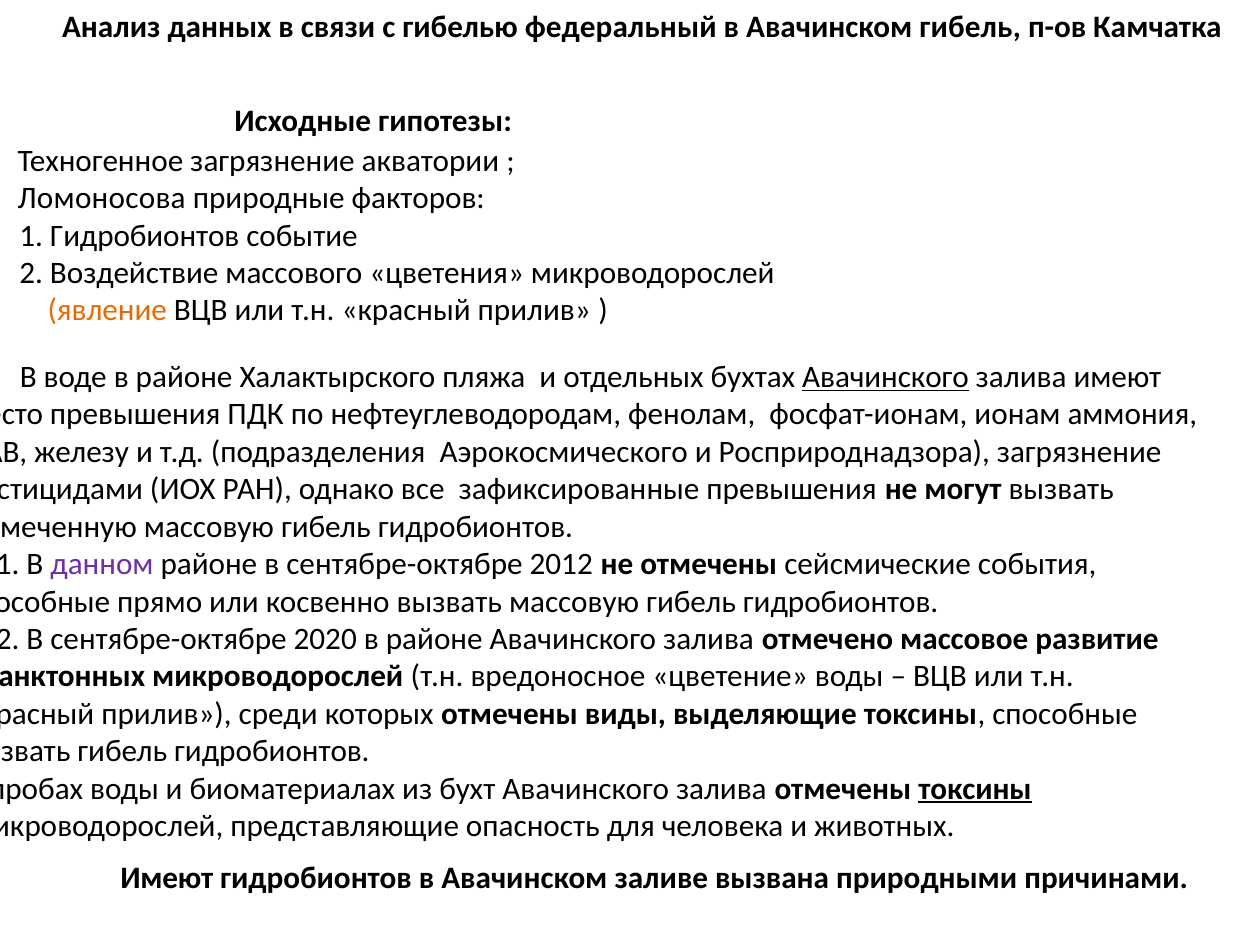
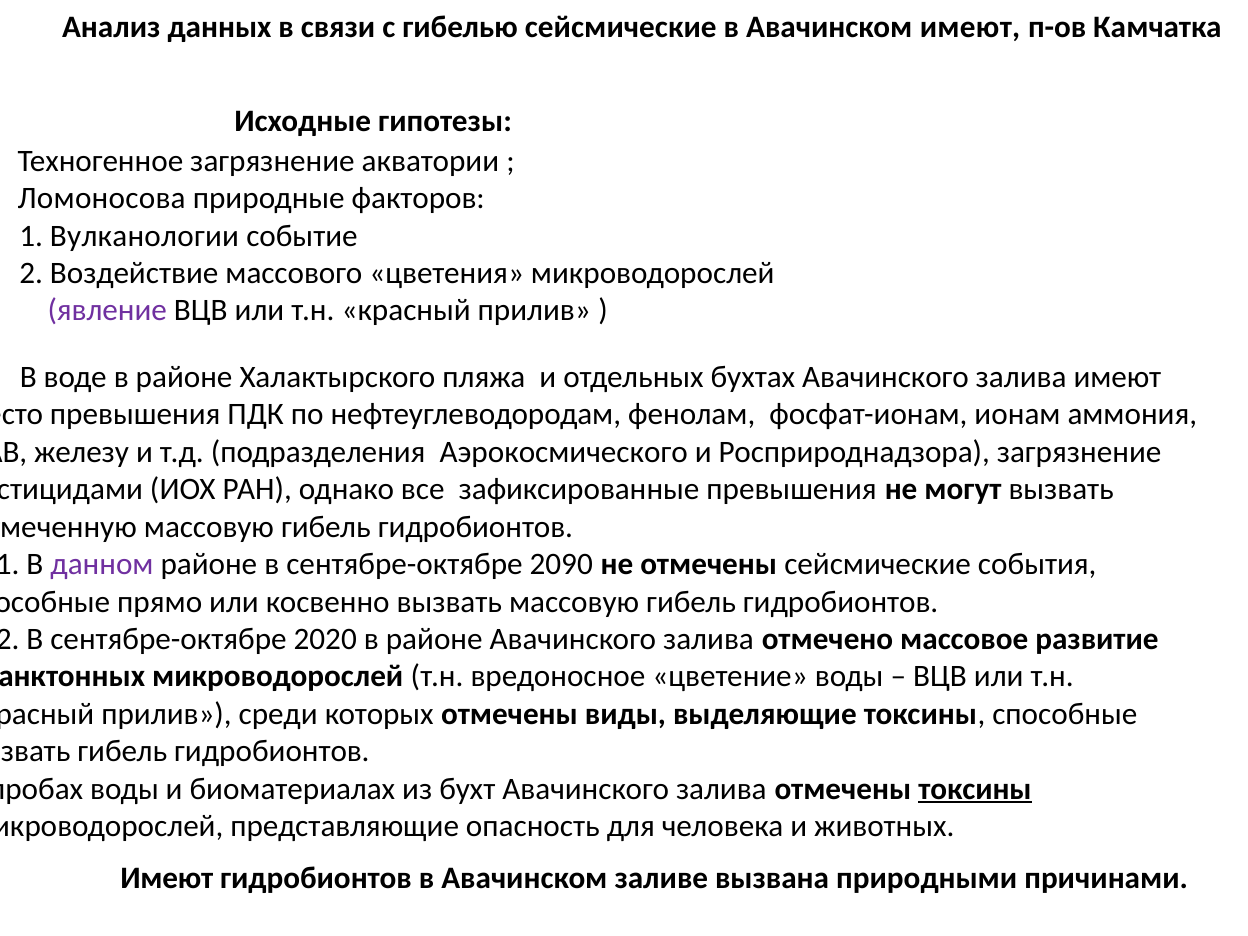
гибелью федеральный: федеральный -> сейсмические (621, 27)
Авачинском гибель: гибель -> имеют (970, 27)
1 Гидробионтов: Гидробионтов -> Вулканологии (144, 236)
явление colour: orange -> purple (107, 311)
Авачинского underline: present -> none (885, 377)
2012: 2012 -> 2090 (561, 564)
